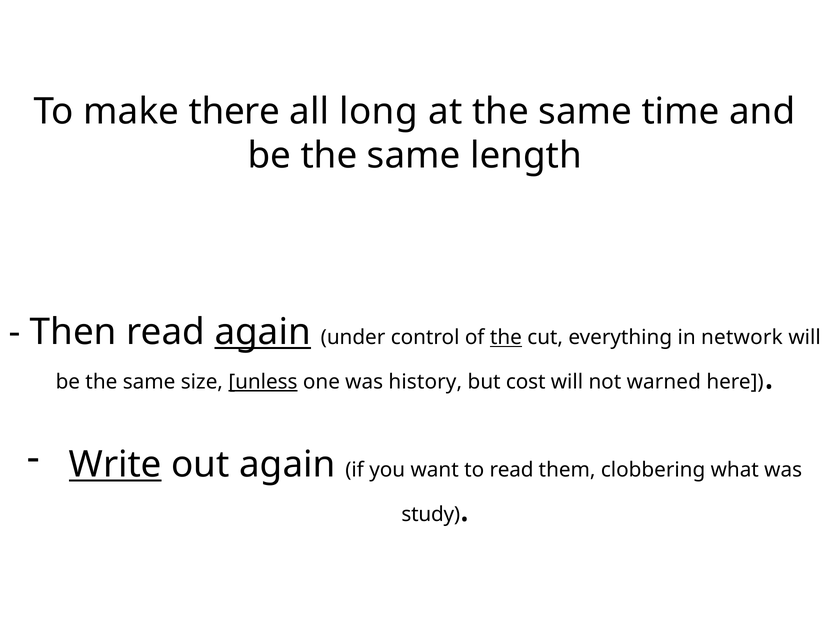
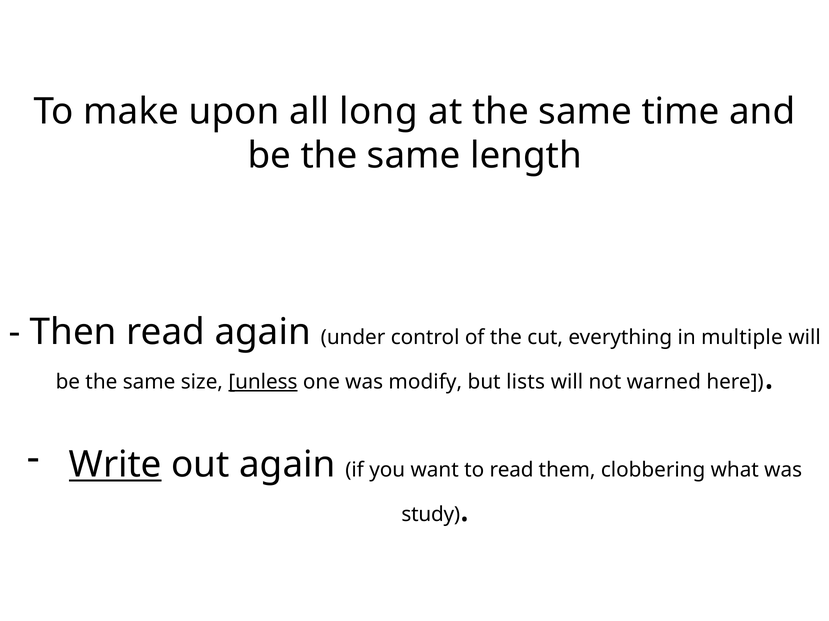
there: there -> upon (234, 112)
again underline: present -> none (263, 333)
the underline: present -> none (506, 338)
network: network -> multiple (742, 338)
was history: history -> modify (425, 382)
cost: cost -> lists (526, 382)
